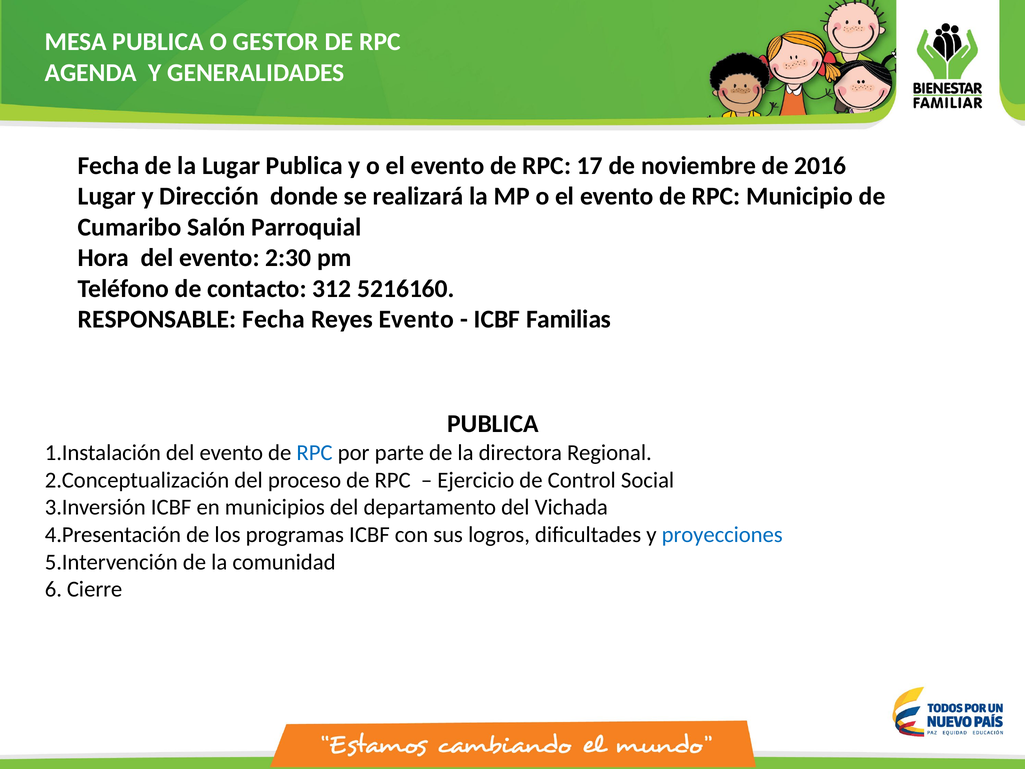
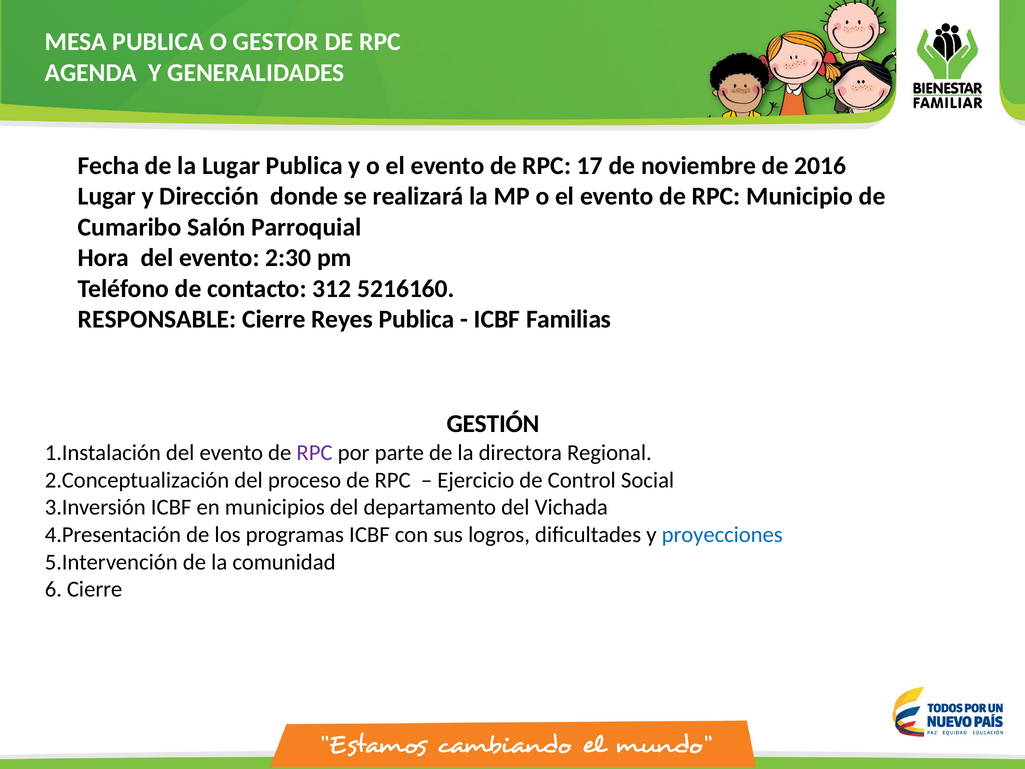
RESPONSABLE Fecha: Fecha -> Cierre (274, 319)
Reyes Evento: Evento -> Publica (417, 319)
PUBLICA: PUBLICA -> GESTIÓN (493, 424)
RPC colour: blue -> purple (315, 453)
